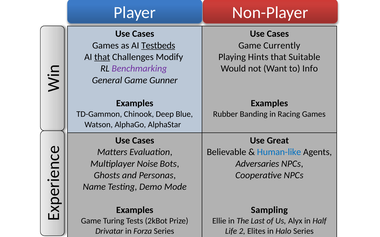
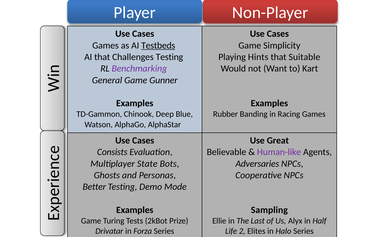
Currently: Currently -> Simplicity (282, 46)
that underline: present -> none (102, 57)
Challenges Modify: Modify -> Testing (169, 57)
Info: Info -> Kart (310, 69)
Matters: Matters -> Consists (112, 152)
Human-like colour: blue -> purple (279, 152)
Noise: Noise -> State (147, 164)
Name: Name -> Better (94, 187)
